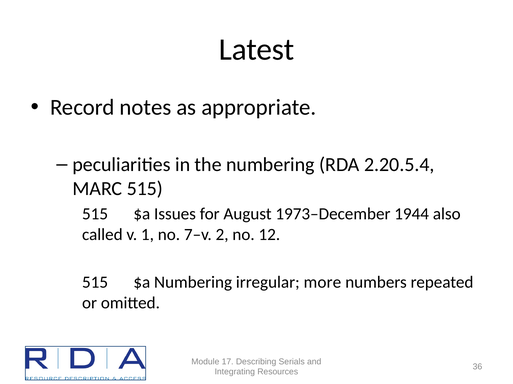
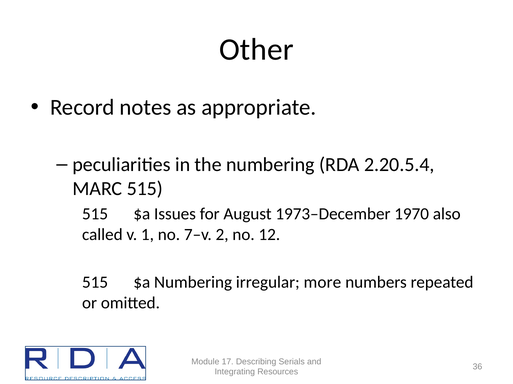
Latest: Latest -> Other (256, 50)
1944: 1944 -> 1970 (412, 214)
